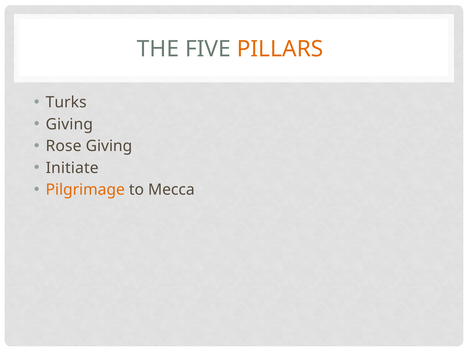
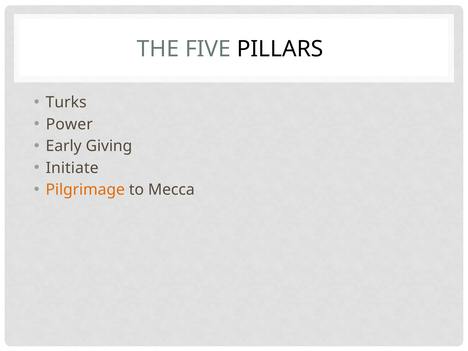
PILLARS colour: orange -> black (280, 49)
Giving: Giving -> Power (69, 124)
Rose: Rose -> Early (64, 146)
